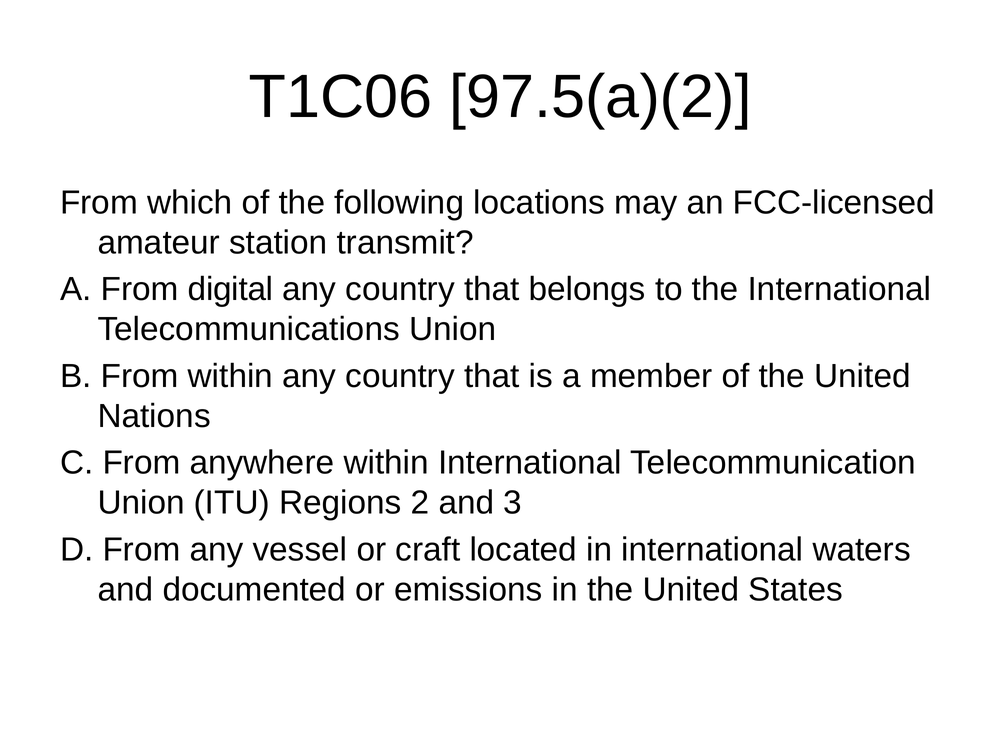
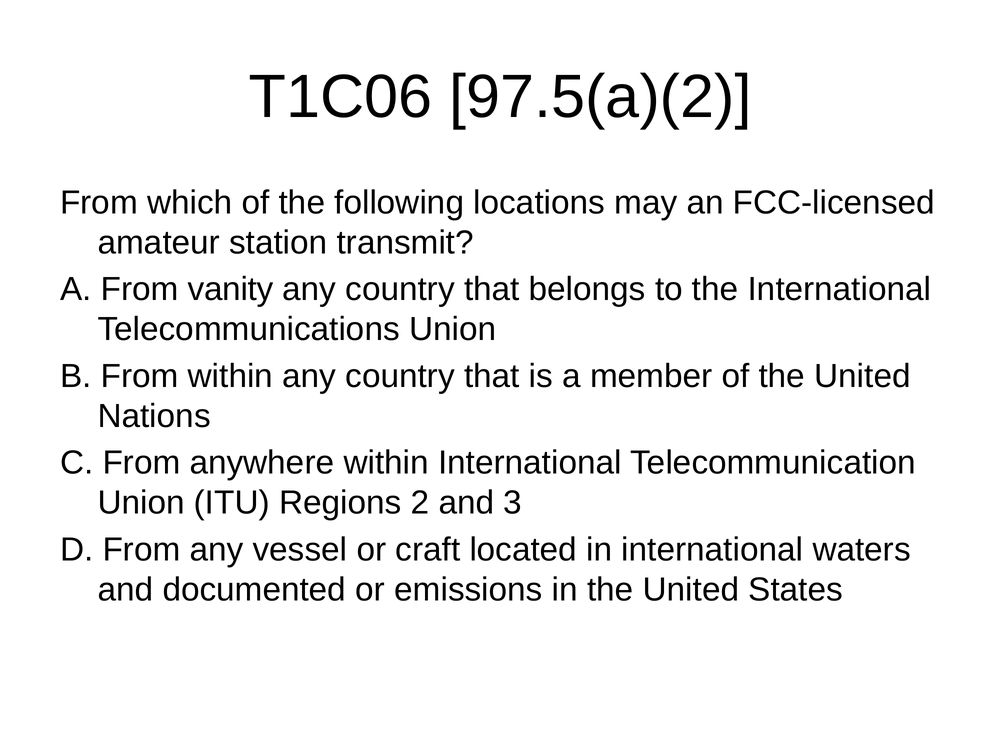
digital: digital -> vanity (231, 289)
